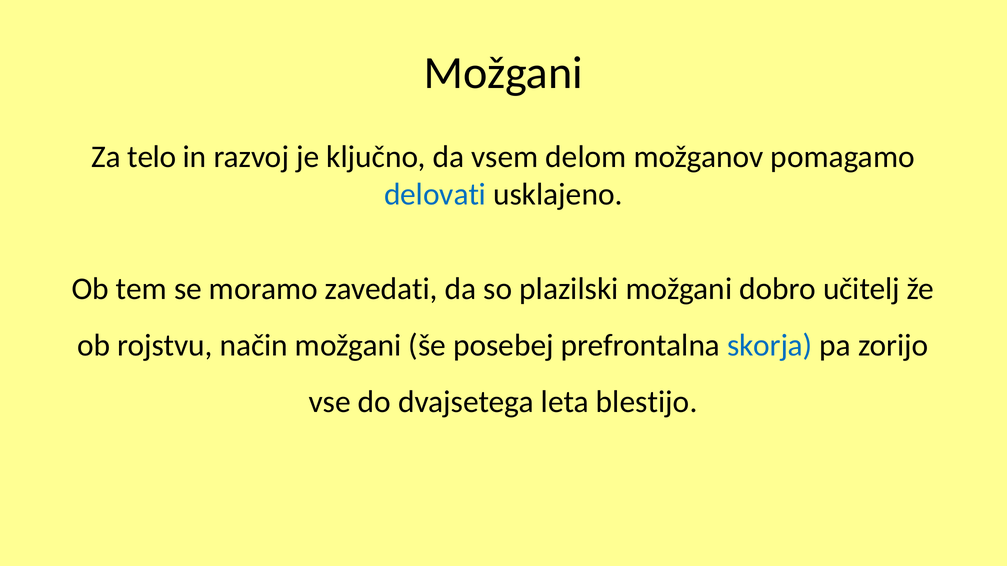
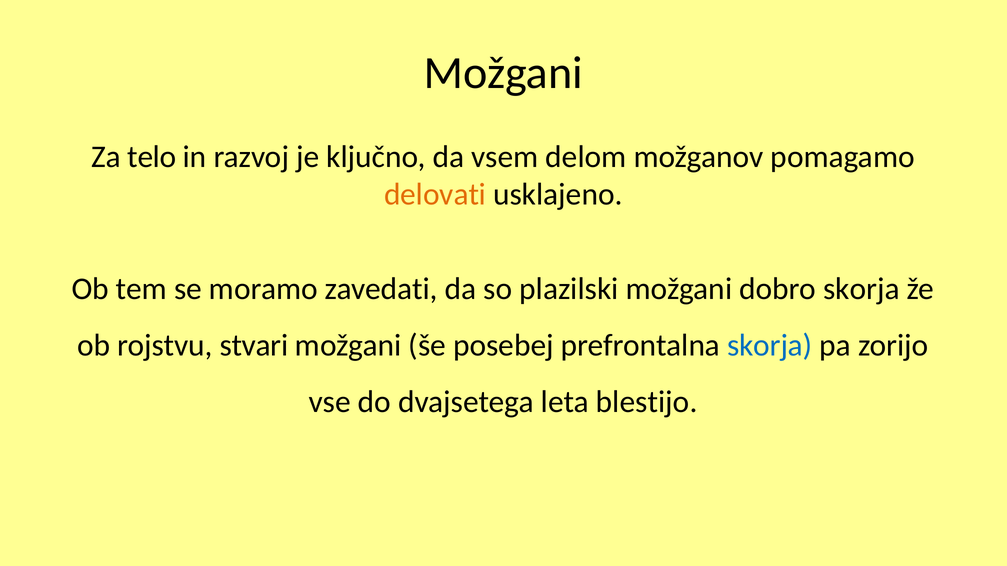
delovati colour: blue -> orange (435, 195)
dobro učitelj: učitelj -> skorja (861, 289)
način: način -> stvari (254, 346)
